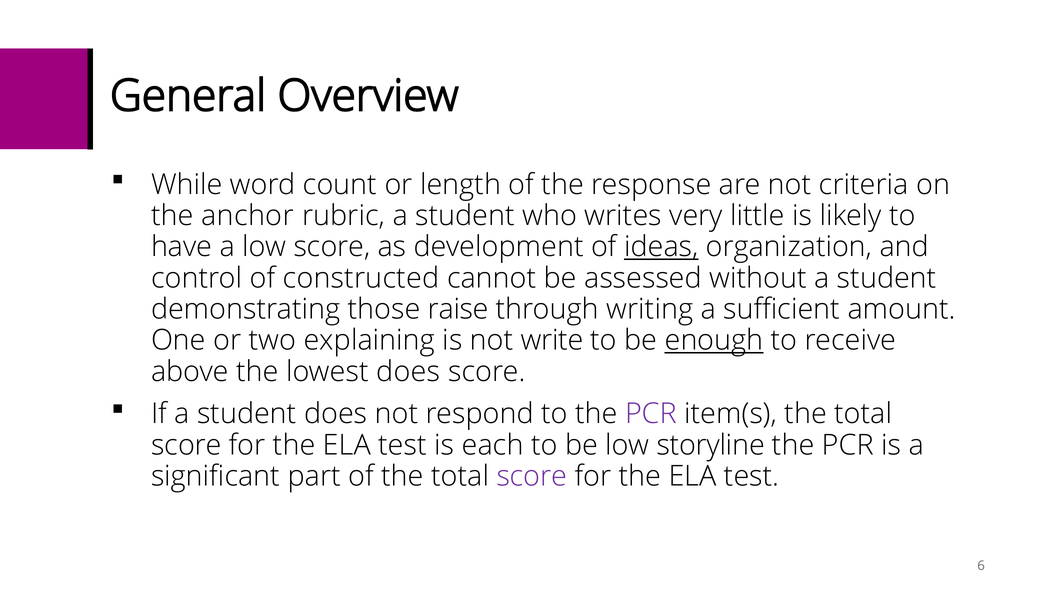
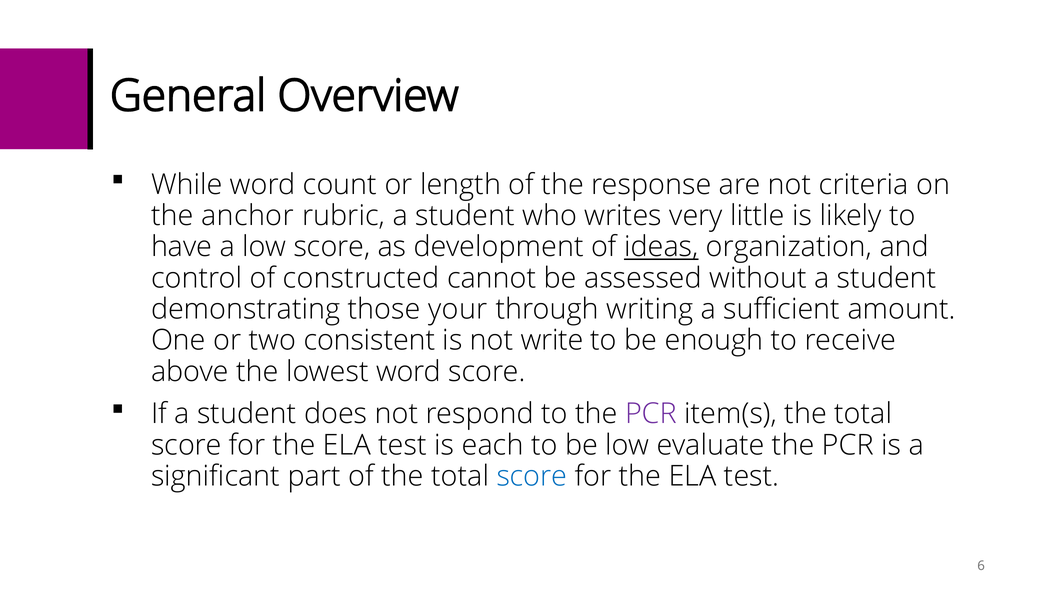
raise: raise -> your (458, 309)
explaining: explaining -> consistent (369, 340)
enough underline: present -> none (714, 340)
lowest does: does -> word (409, 372)
storyline: storyline -> evaluate (711, 445)
score colour: purple -> blue (532, 476)
